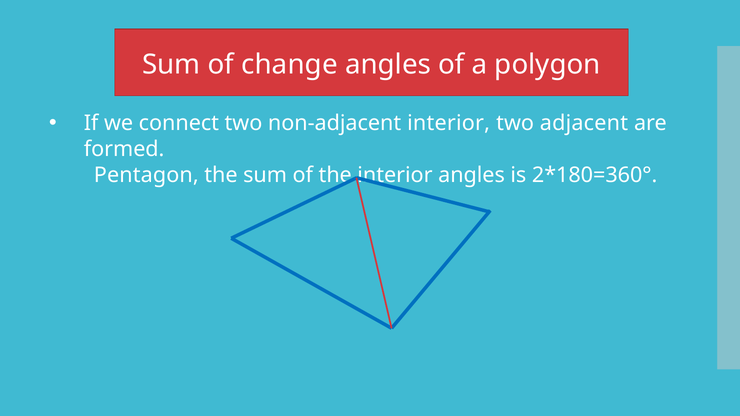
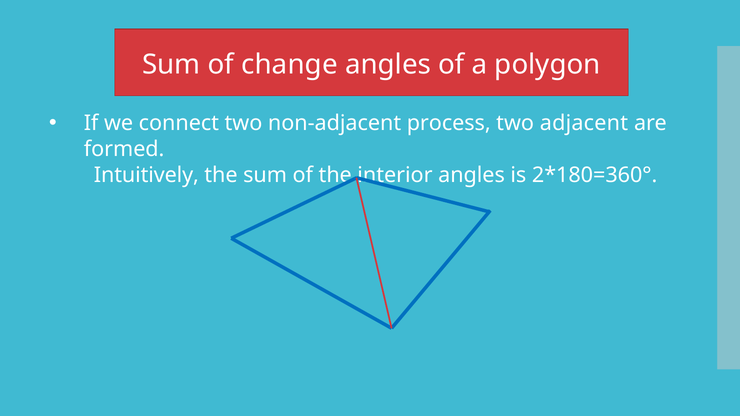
non-adjacent interior: interior -> process (449, 123)
Pentagon: Pentagon -> Intuitively (146, 175)
